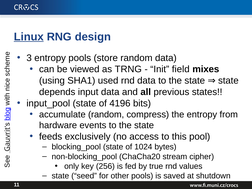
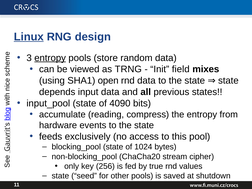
entropy underline: none -> present (50, 58)
used: used -> open (108, 81)
4196: 4196 -> 4090 (120, 103)
accumulate random: random -> reading (106, 114)
